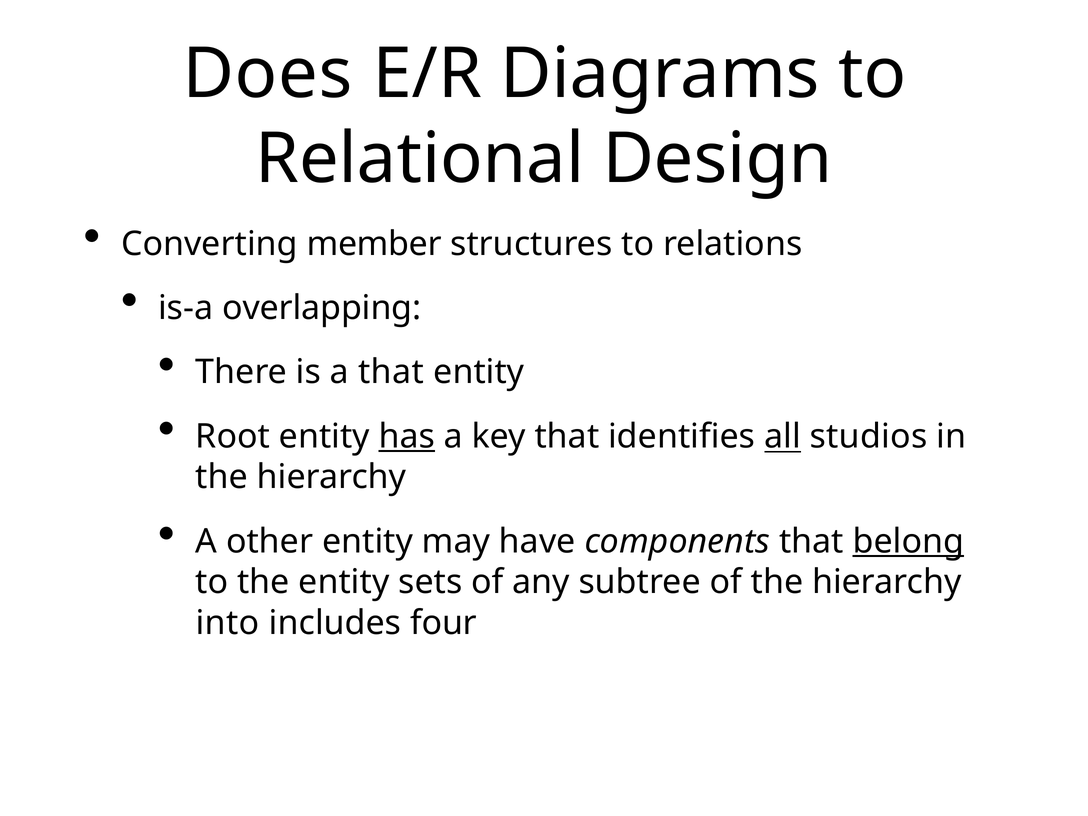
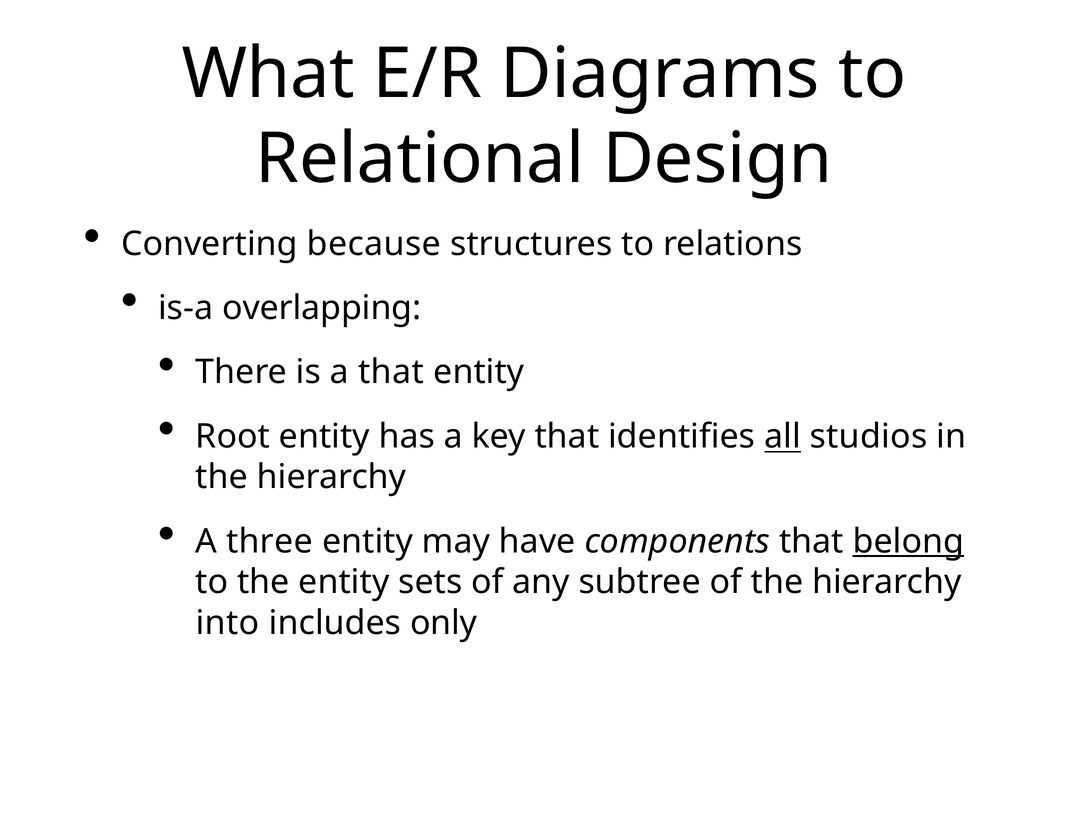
Does: Does -> What (268, 74)
member: member -> because (374, 244)
has underline: present -> none (407, 436)
other: other -> three (269, 541)
four: four -> only (444, 623)
